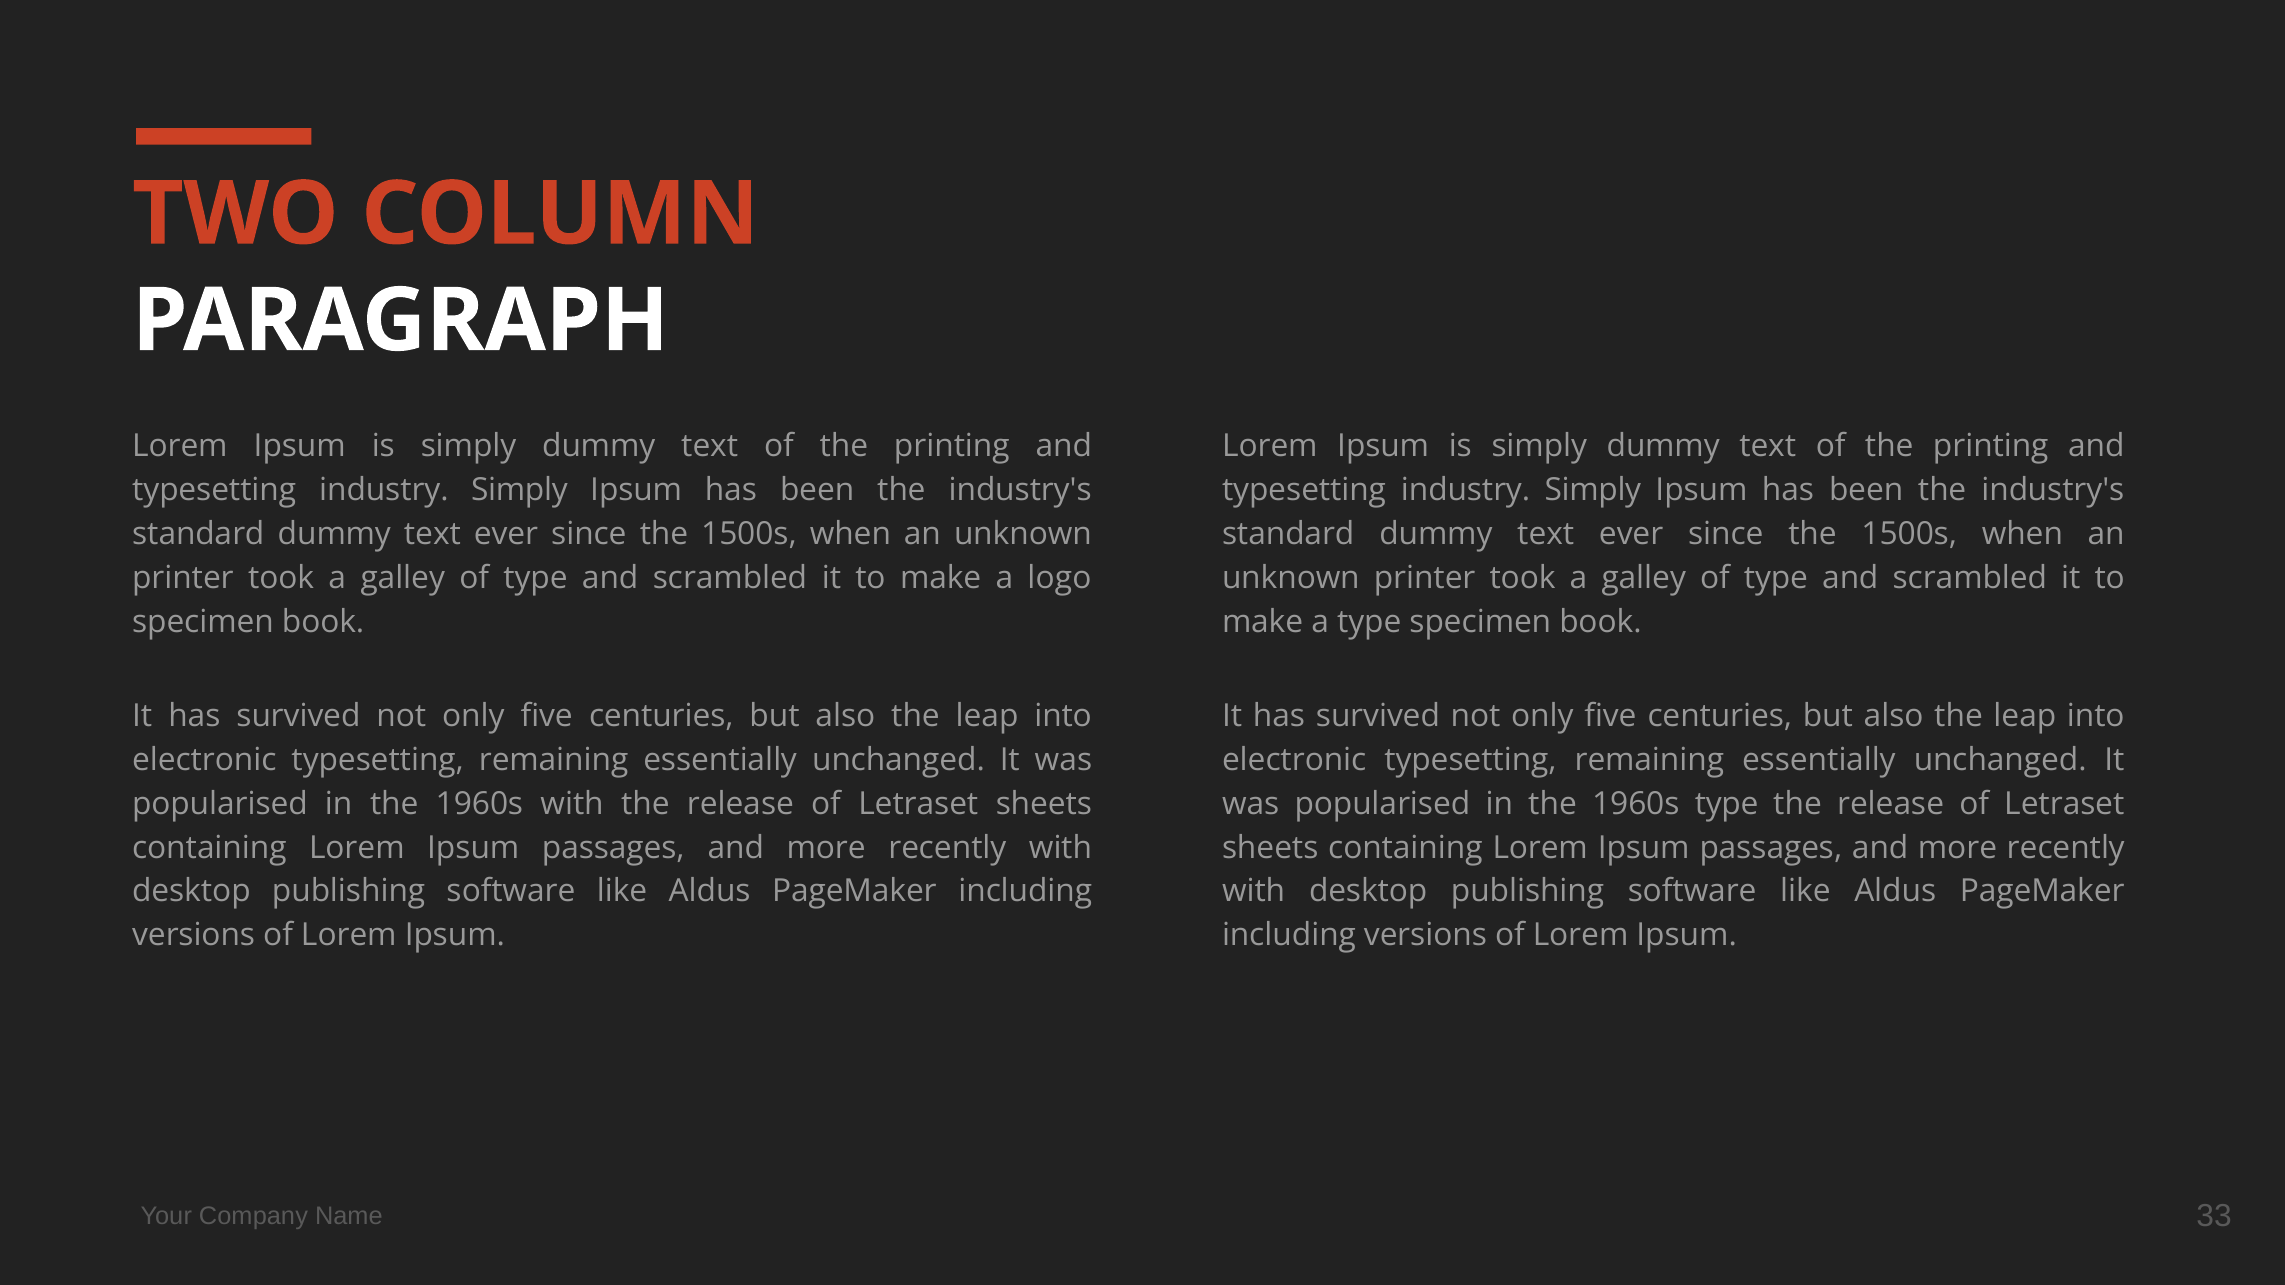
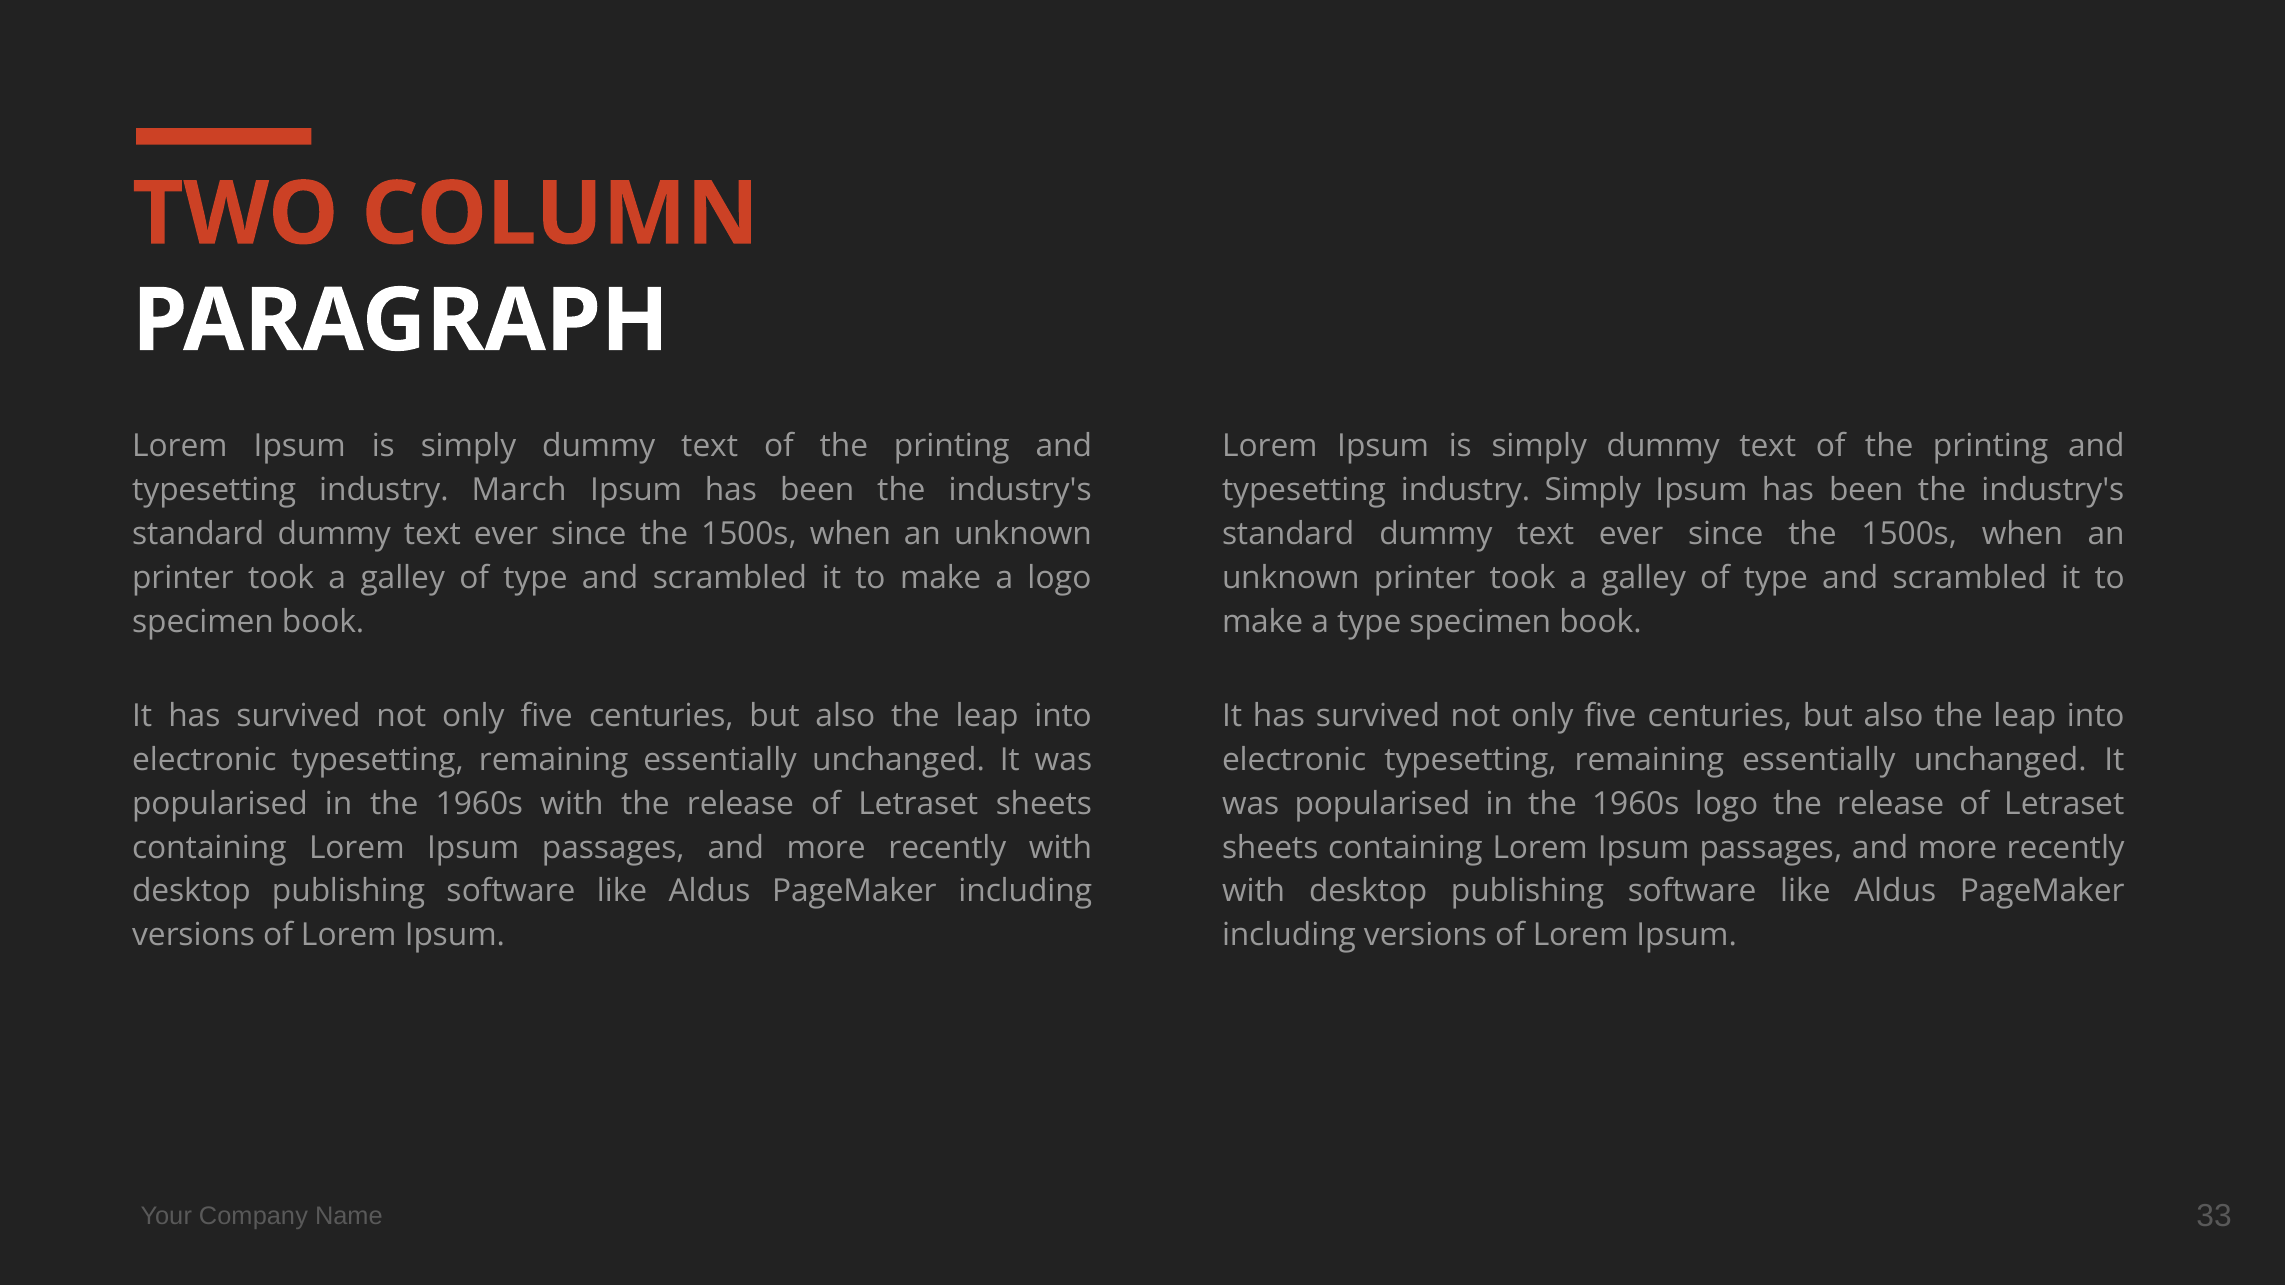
Simply: Simply -> March (519, 490)
1960s type: type -> logo (1726, 804)
